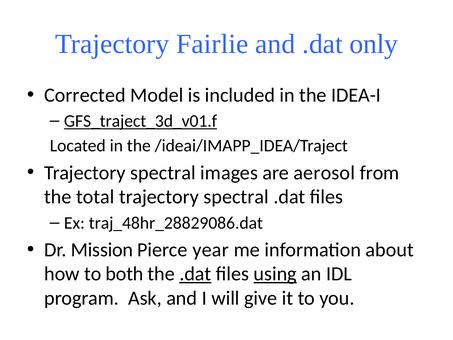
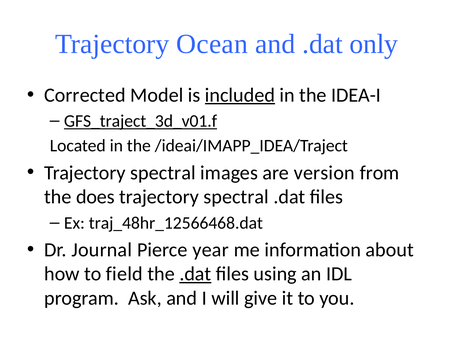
Fairlie: Fairlie -> Ocean (212, 44)
included underline: none -> present (240, 95)
aerosol: aerosol -> version (324, 173)
total: total -> does (95, 197)
traj_48hr_28829086.dat: traj_48hr_28829086.dat -> traj_48hr_12566468.dat (176, 223)
Mission: Mission -> Journal (102, 250)
both: both -> field (124, 274)
using underline: present -> none (275, 274)
